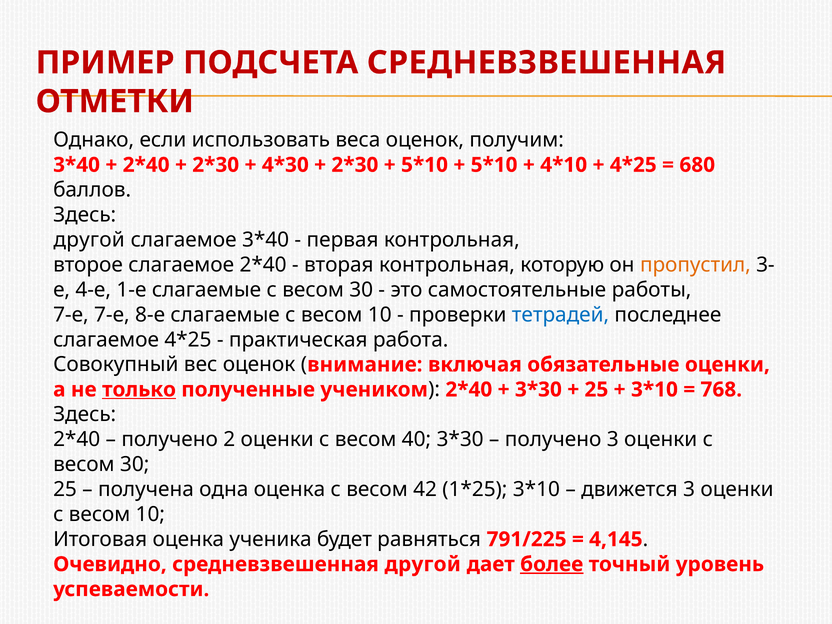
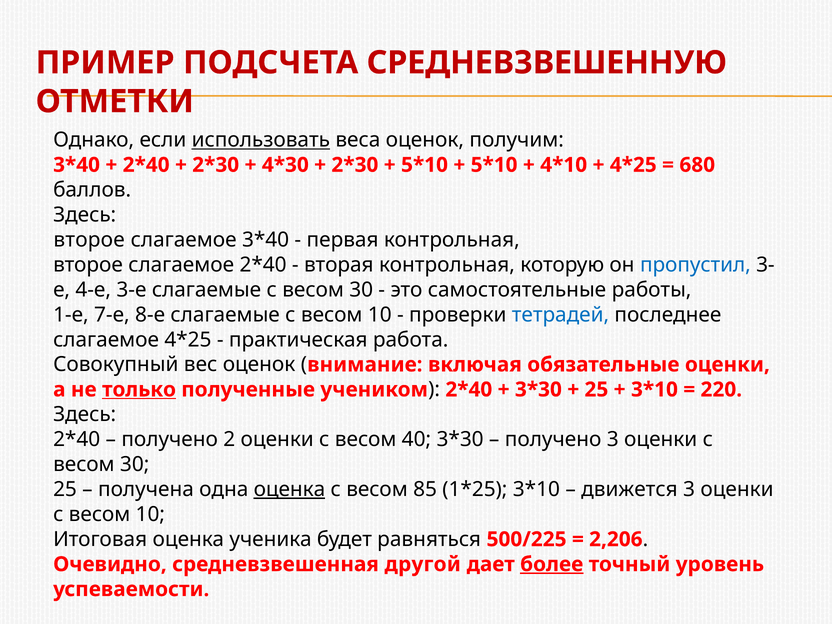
ПОДСЧЕТА СРЕДНЕВЗВЕШЕННАЯ: СРЕДНЕВЗВЕШЕННАЯ -> СРЕДНЕВЗВЕШЕННУЮ (547, 63)
использовать underline: none -> present (261, 140)
другой: другой -> второе (89, 240)
пропустил colour: orange -> blue (695, 265)
1-е: 1-е -> 3-е (131, 290)
7-е: 7-е -> 1-е (71, 315)
768: 768 -> 220 (721, 390)
оценка underline: none -> present (289, 489)
42: 42 -> 85 (425, 489)
791/225: 791/225 -> 500/225 (527, 539)
4,145: 4,145 -> 2,206 (616, 539)
